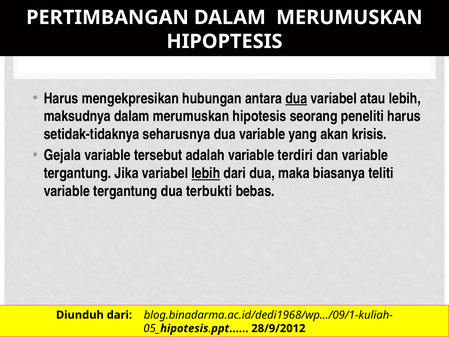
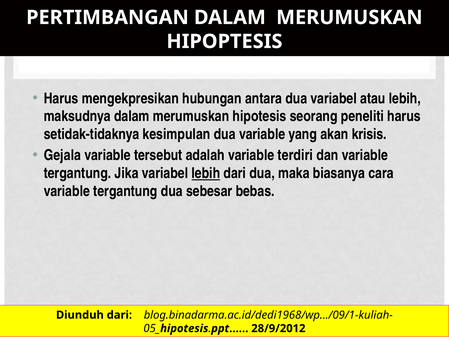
dua underline: present -> none (296, 98)
seharusnya: seharusnya -> kesimpulan (177, 134)
teliti: teliti -> cara (381, 173)
terbukti: terbukti -> sebesar (209, 191)
